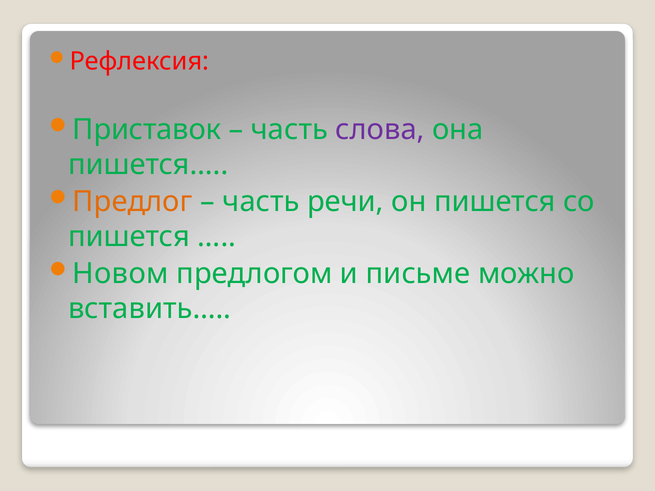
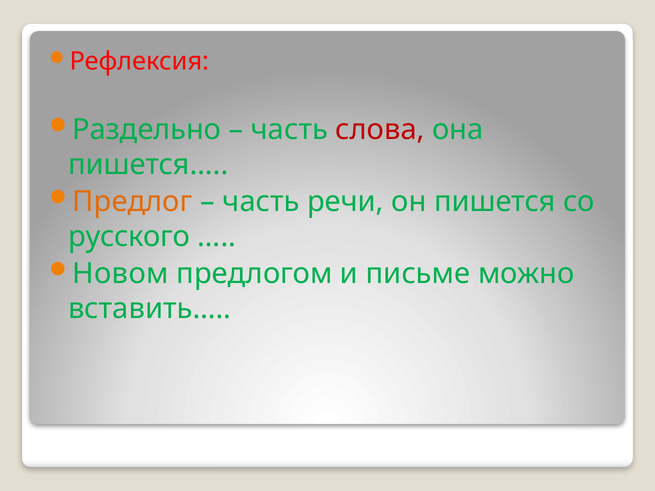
Приставок: Приставок -> Раздельно (147, 130)
слова colour: purple -> red (380, 130)
пишется: пишется -> русского (129, 237)
